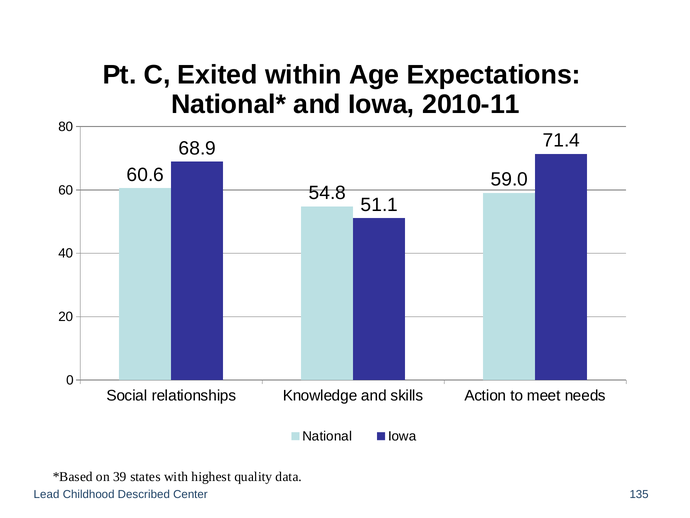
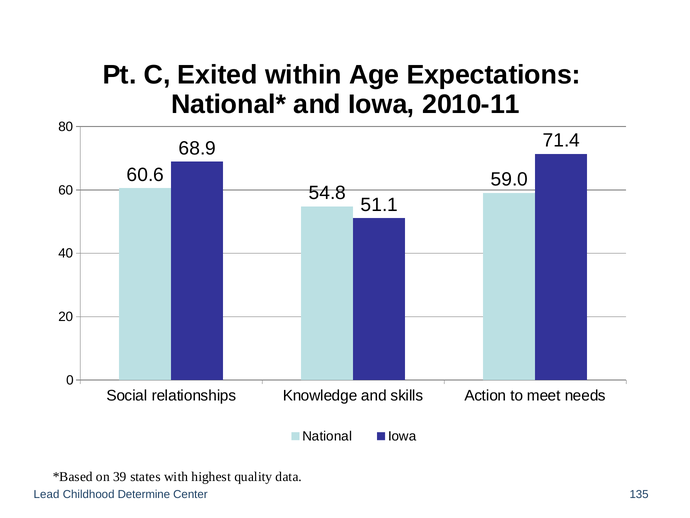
Described: Described -> Determine (144, 494)
